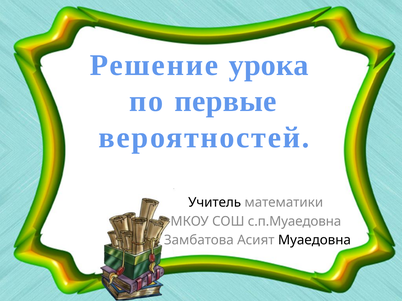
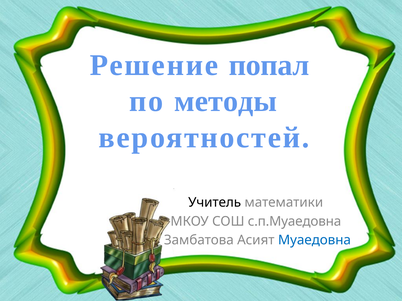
урока: урока -> попал (269, 65)
первые: первые -> методы (226, 101)
Муаедовна colour: black -> blue (314, 240)
